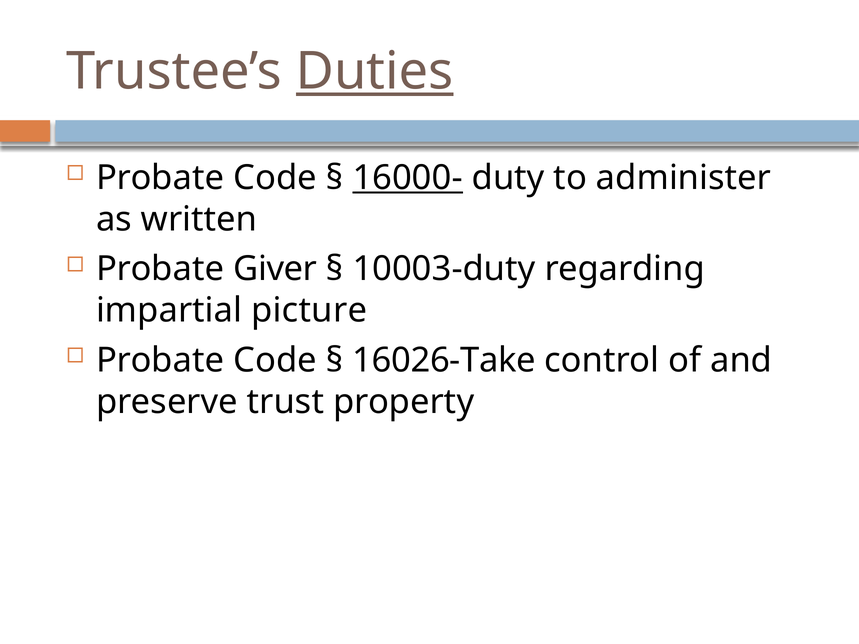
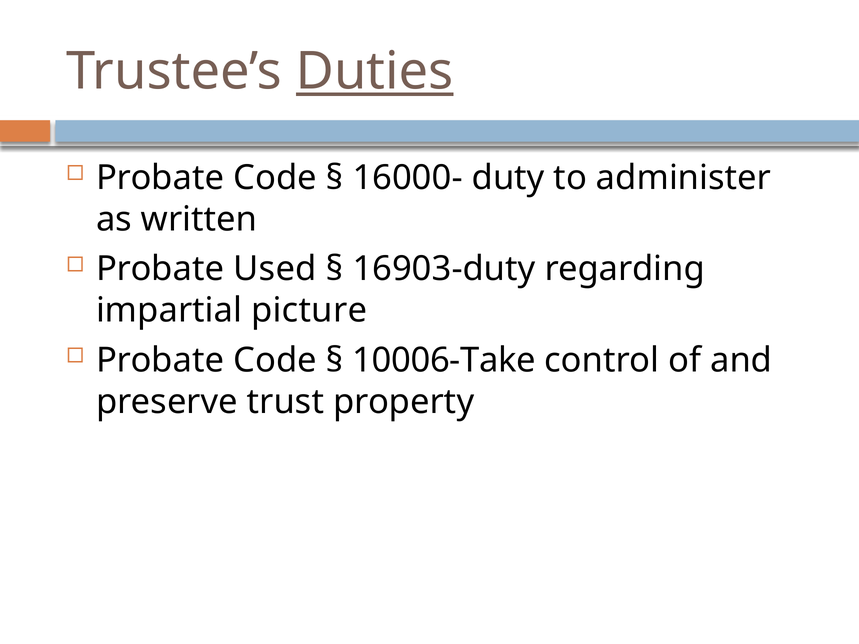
16000- underline: present -> none (408, 178)
Giver: Giver -> Used (275, 269)
10003-duty: 10003-duty -> 16903-duty (444, 269)
16026-Take: 16026-Take -> 10006-Take (444, 361)
